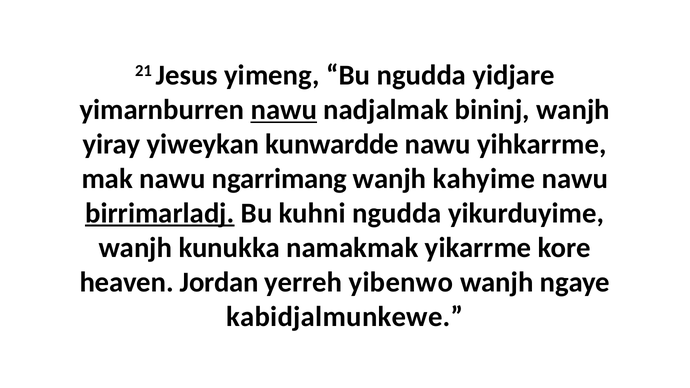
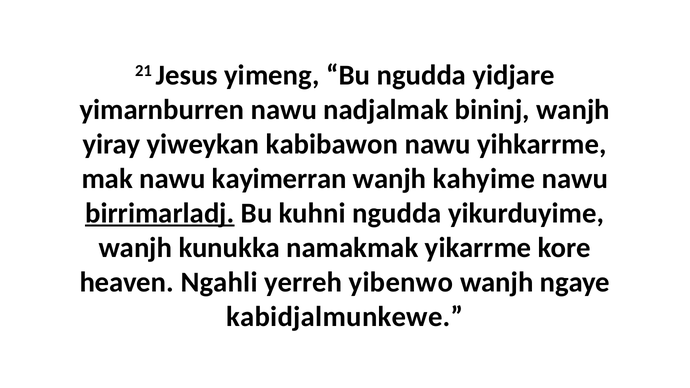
nawu underline: present -> none (284, 110)
kunwardde: kunwardde -> kabibawon (332, 144)
ngarrimang: ngarrimang -> kayimerran (279, 179)
Jordan: Jordan -> Ngahli (219, 282)
